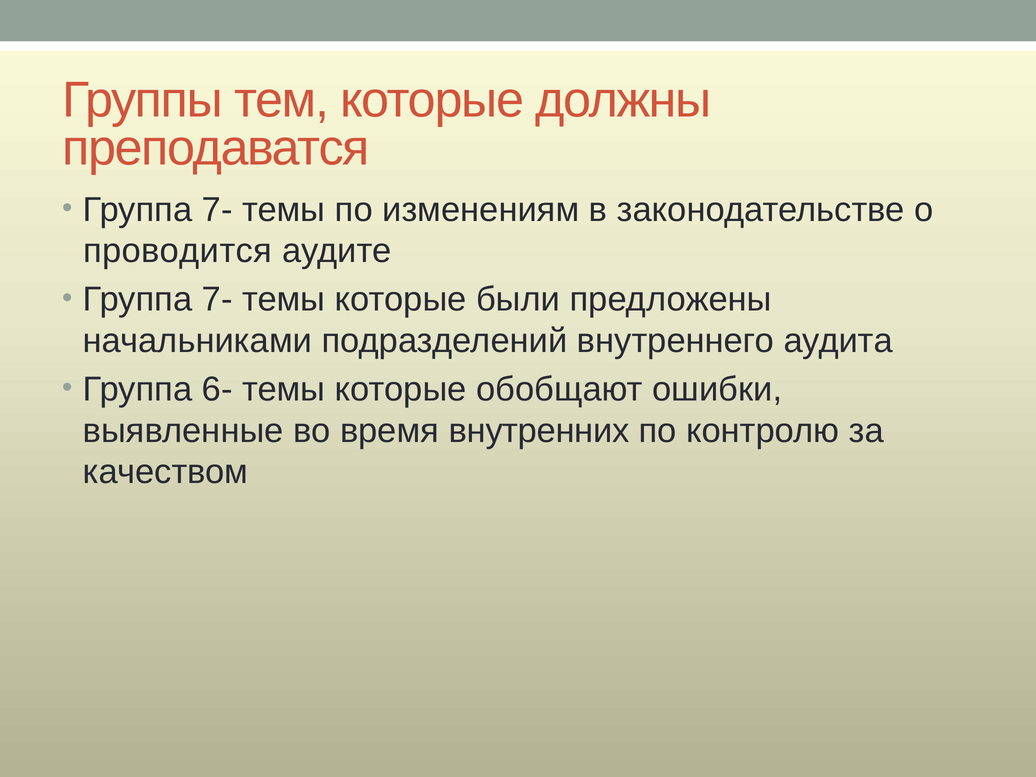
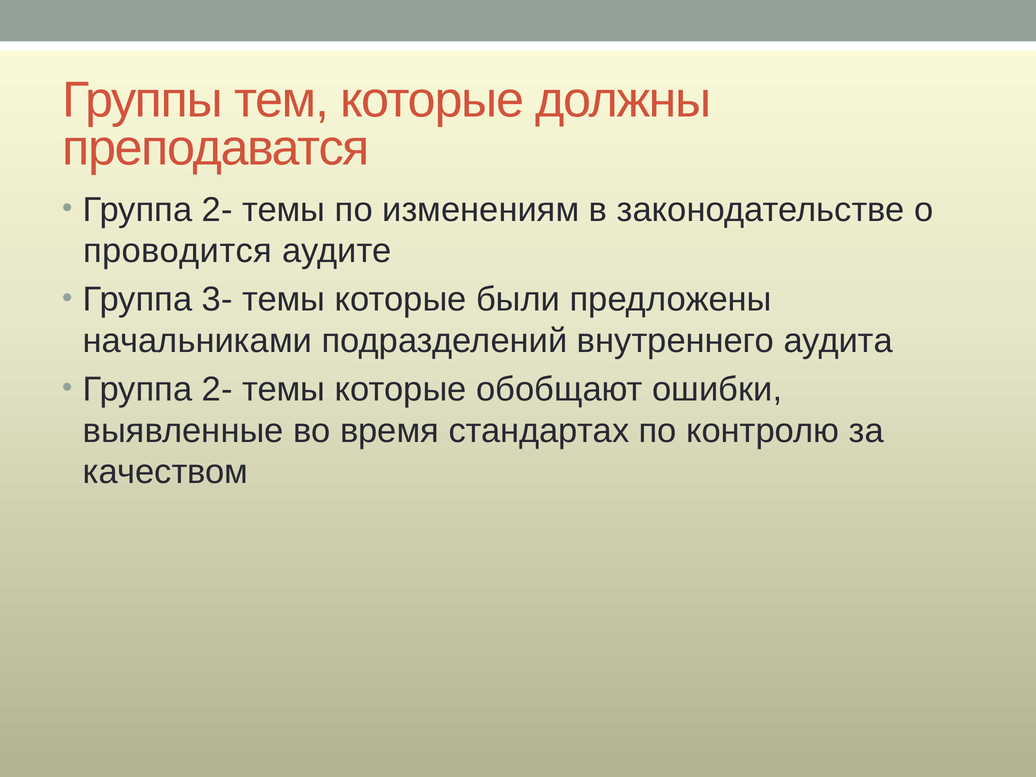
7-: 7- -> 2- (217, 210)
7-: 7- -> 3- (217, 299)
6-: 6- -> 2- (217, 389)
внутренних: внутренних -> стандартах (539, 431)
